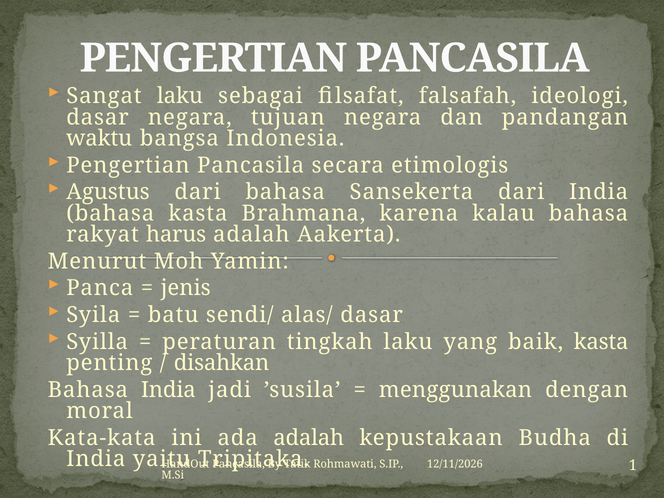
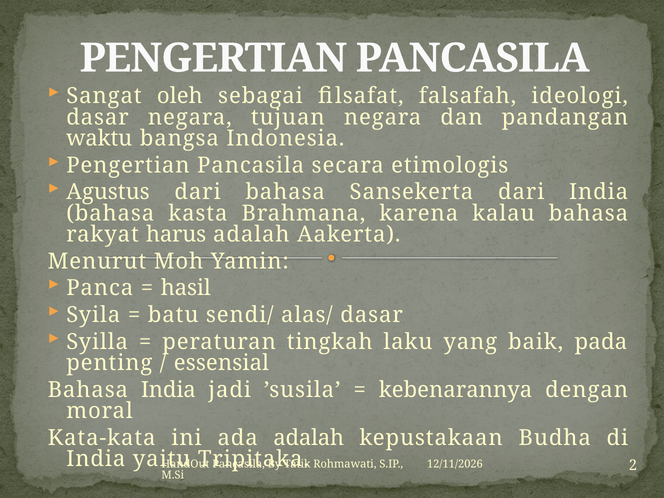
Sangat laku: laku -> oleh (180, 96)
jenis: jenis -> hasil (186, 288)
baik kasta: kasta -> pada (601, 342)
disahkan: disahkan -> essensial (221, 363)
menggunakan: menggunakan -> kebenarannya (456, 390)
1: 1 -> 2 (633, 465)
